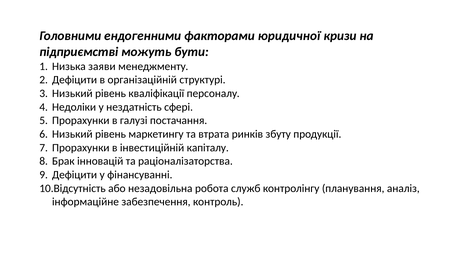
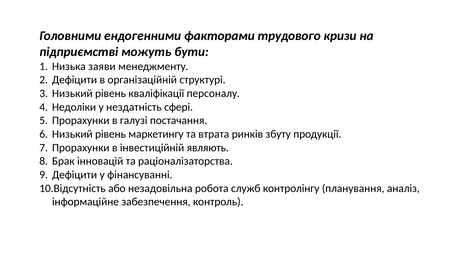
юридичної: юридичної -> трудового (289, 36)
капіталу: капіталу -> являють (208, 147)
